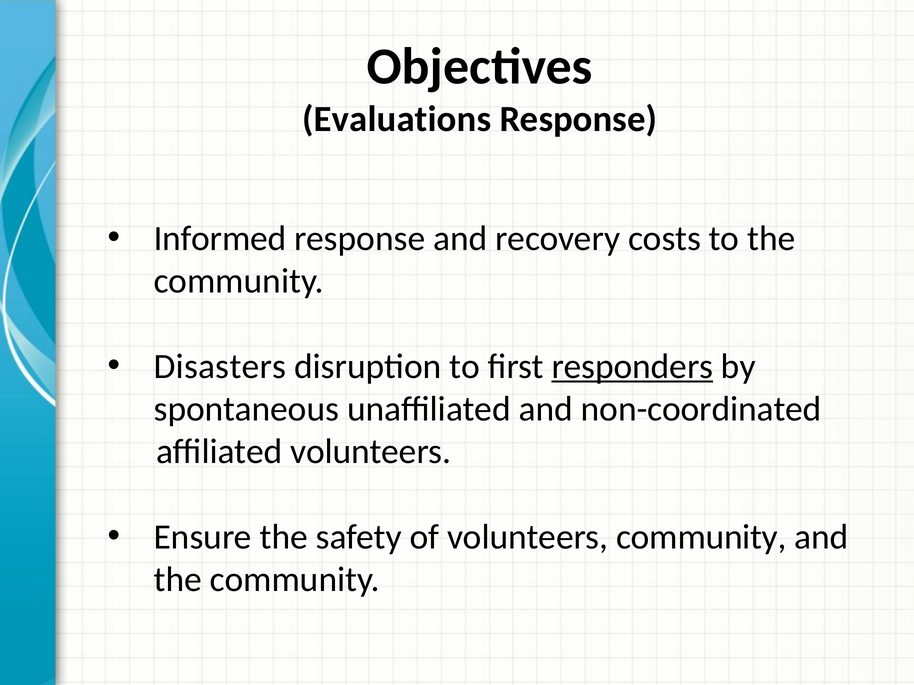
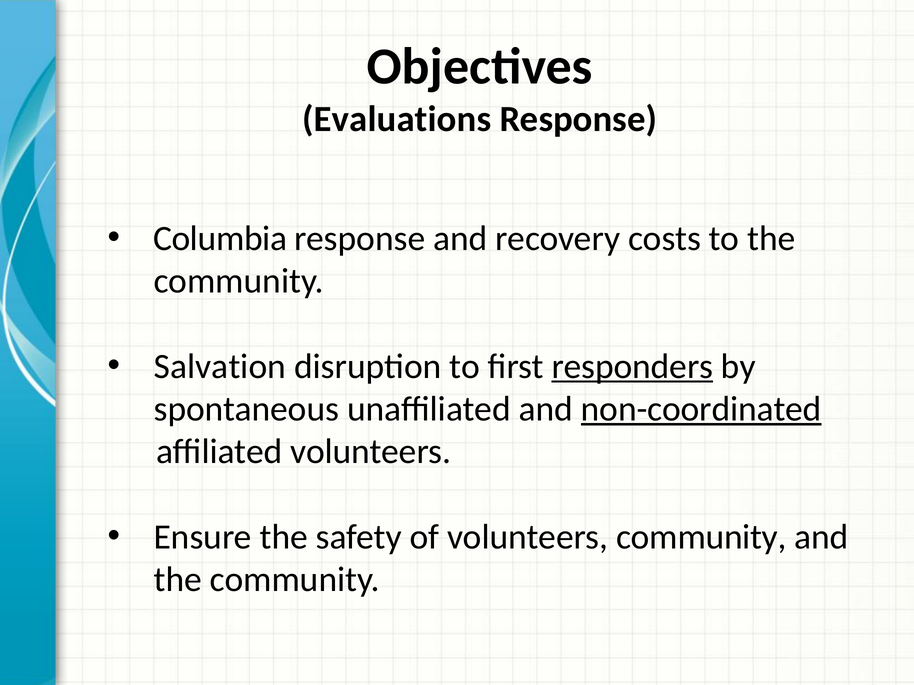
Informed: Informed -> Columbia (220, 239)
Disasters: Disasters -> Salvation (220, 367)
non-coordinated underline: none -> present (701, 409)
